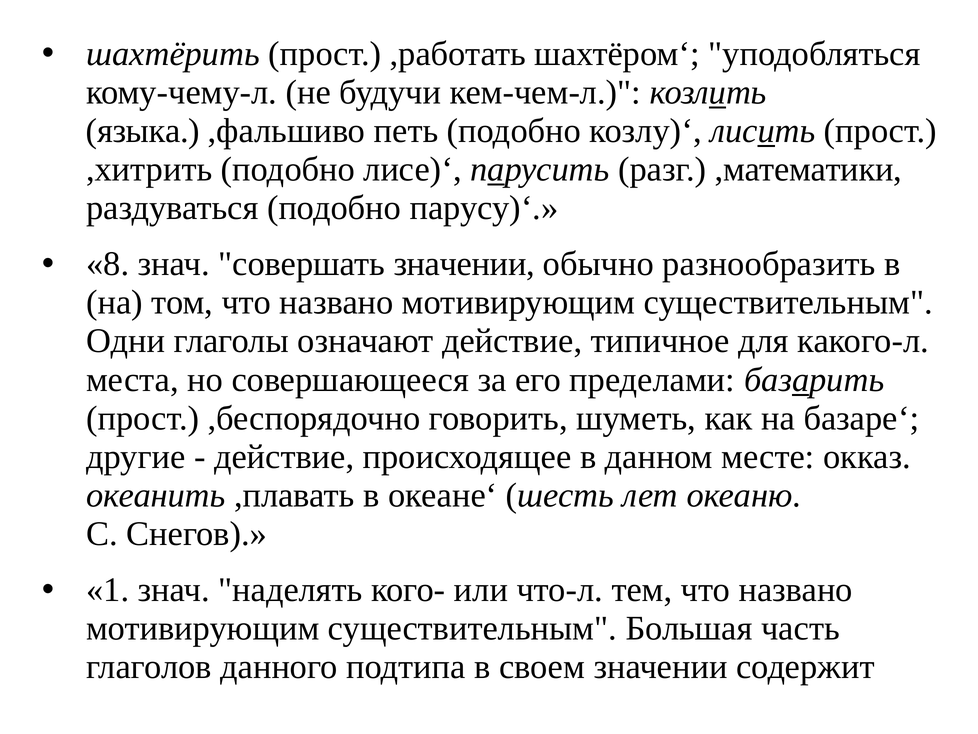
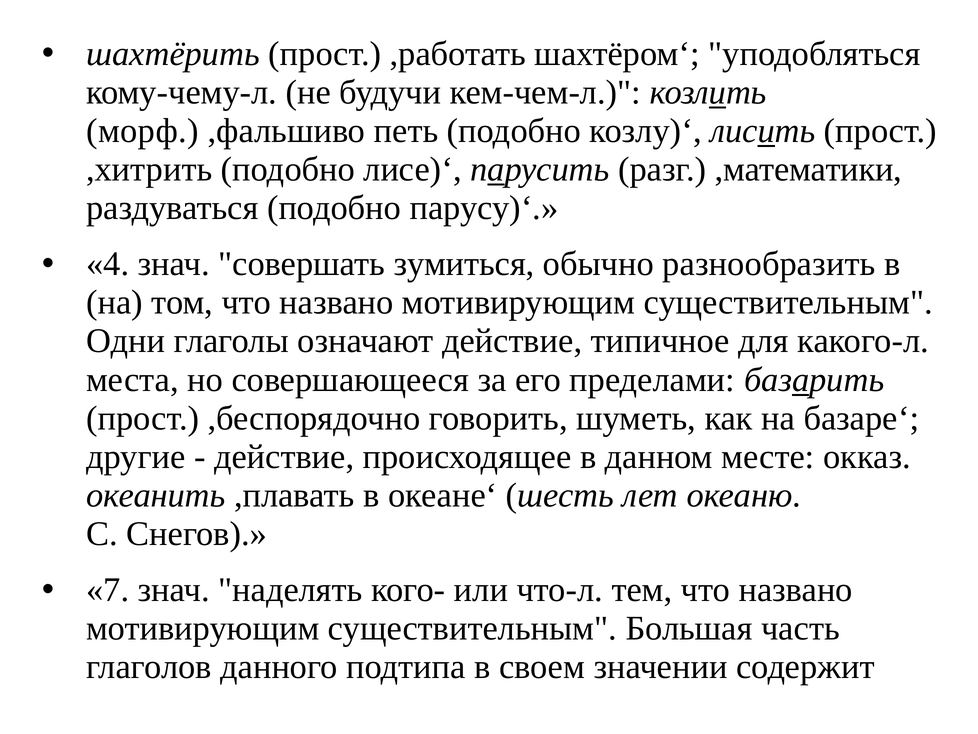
языка: языка -> морф (143, 131)
8: 8 -> 4 (108, 264)
совершать значении: значении -> зумиться (464, 264)
1: 1 -> 7 (108, 590)
